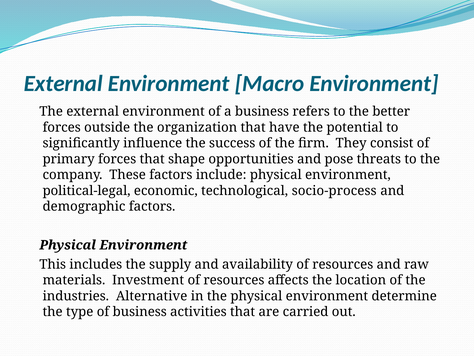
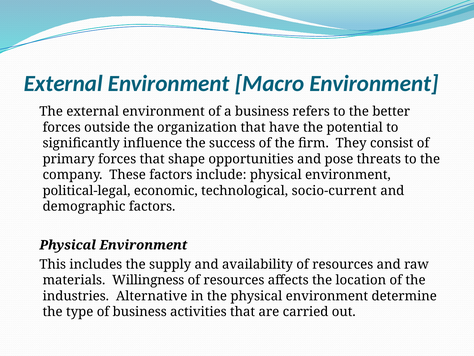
socio-process: socio-process -> socio-current (334, 191)
Investment: Investment -> Willingness (148, 280)
